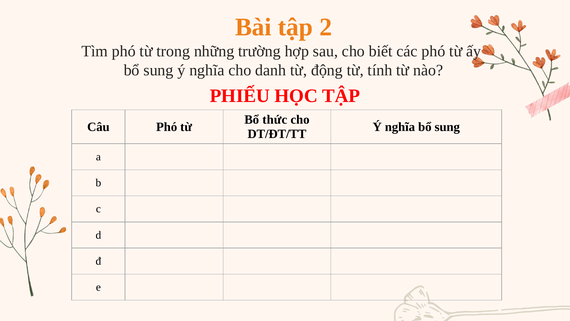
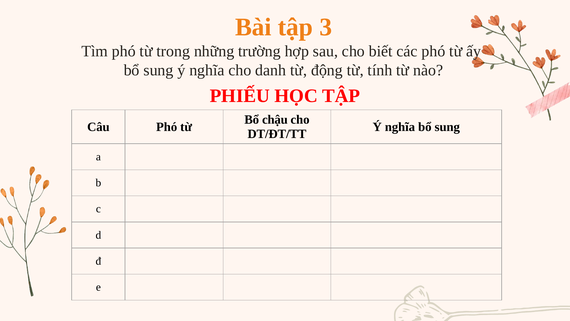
2: 2 -> 3 (326, 27)
thức: thức -> chậu (275, 120)
